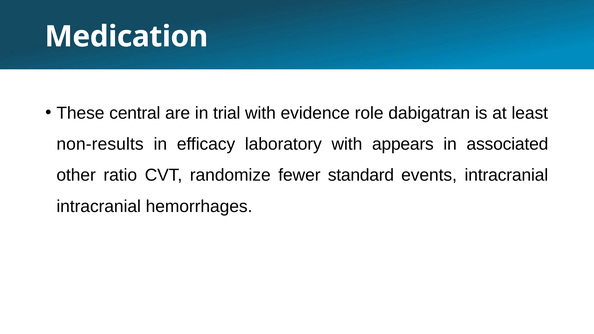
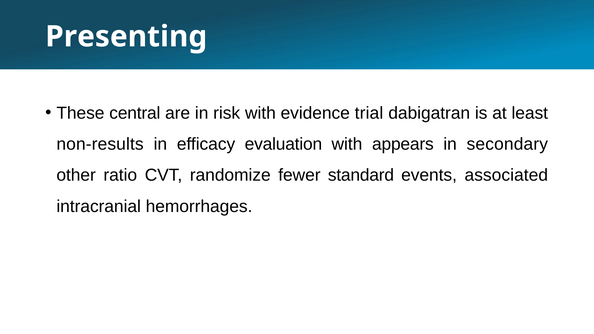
Medication: Medication -> Presenting (126, 37)
trial: trial -> risk (227, 113)
role: role -> trial (369, 113)
laboratory: laboratory -> evaluation (283, 144)
associated: associated -> secondary (507, 144)
events intracranial: intracranial -> associated (506, 175)
